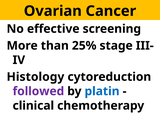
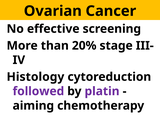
25%: 25% -> 20% (84, 46)
platin colour: blue -> purple (102, 91)
clinical: clinical -> aiming (33, 106)
